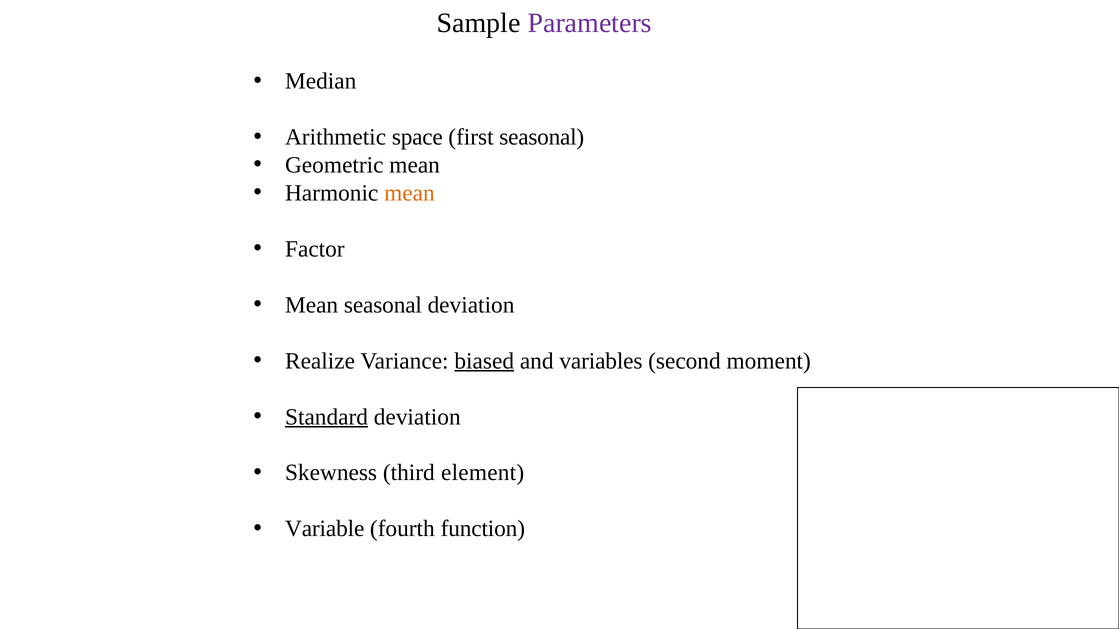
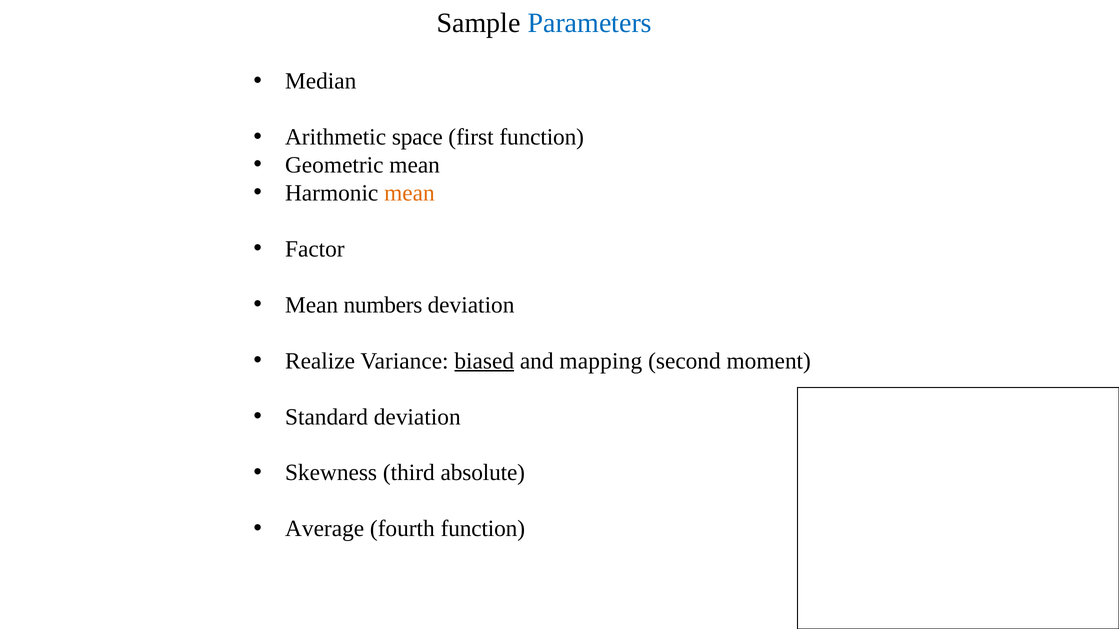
Parameters colour: purple -> blue (590, 23)
first seasonal: seasonal -> function (542, 137)
Mean seasonal: seasonal -> numbers (383, 305)
variables: variables -> mapping (601, 361)
Standard underline: present -> none (327, 417)
element: element -> absolute (483, 473)
Variable: Variable -> Average (325, 529)
